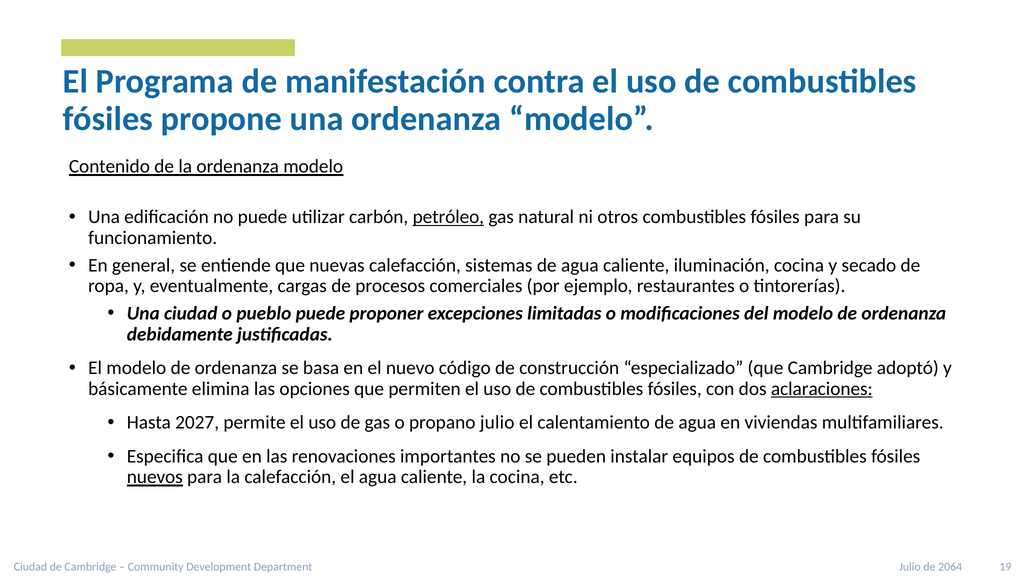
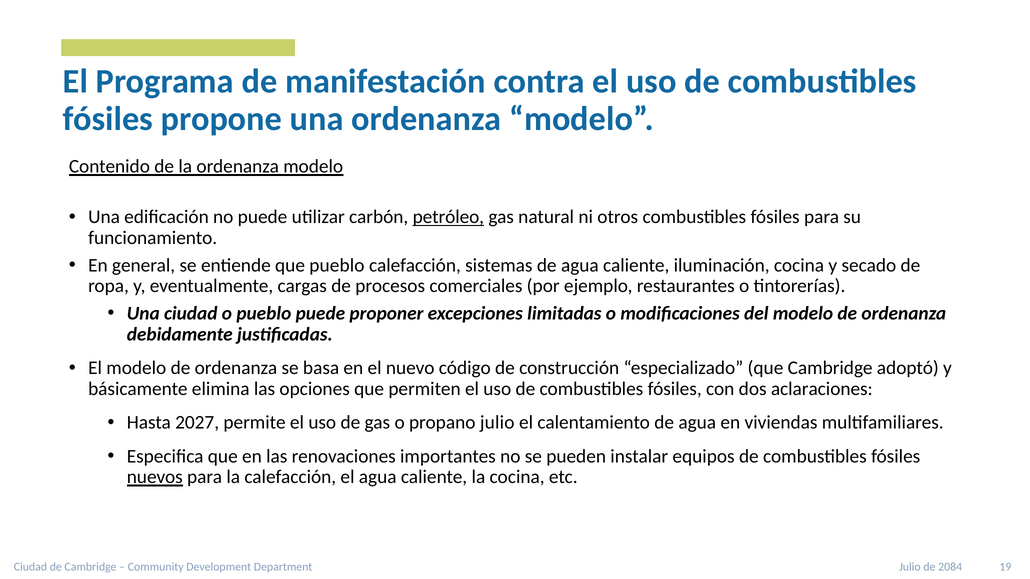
que nuevas: nuevas -> pueblo (337, 265)
aclaraciones underline: present -> none (822, 389)
2064: 2064 -> 2084 (950, 567)
